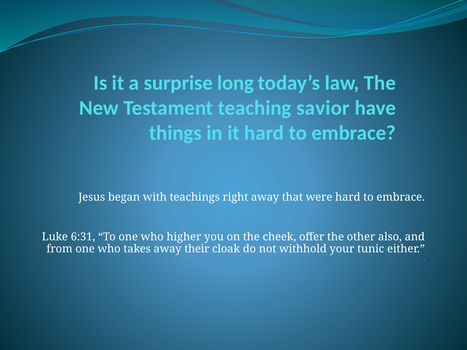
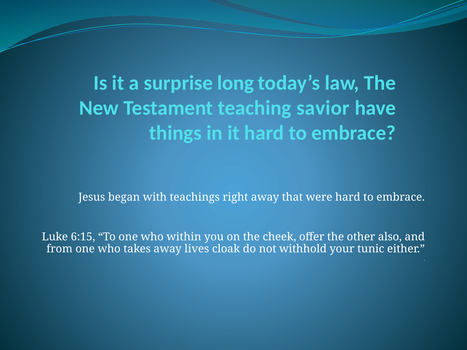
6:31: 6:31 -> 6:15 (83, 237)
higher: higher -> within (184, 237)
their: their -> lives (197, 249)
